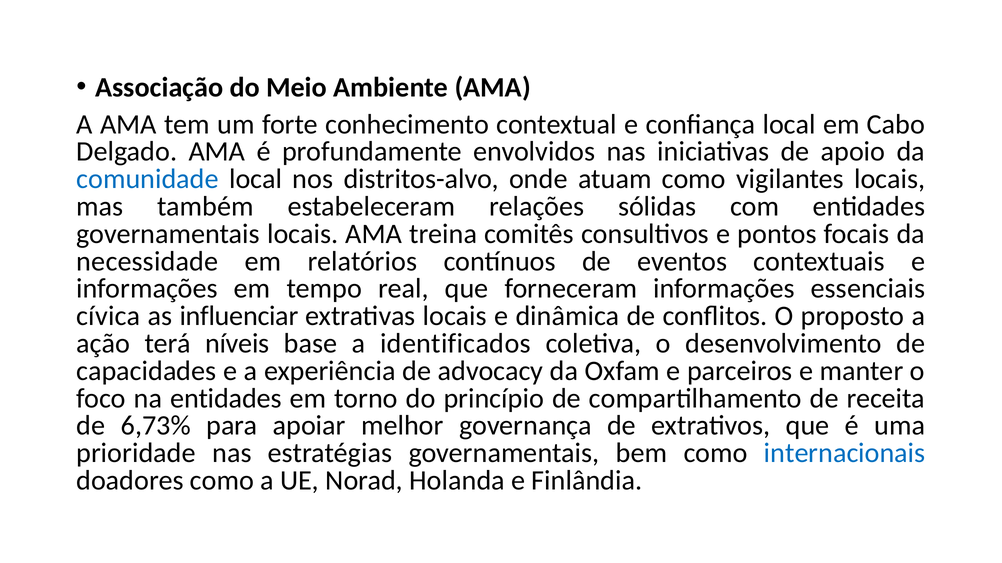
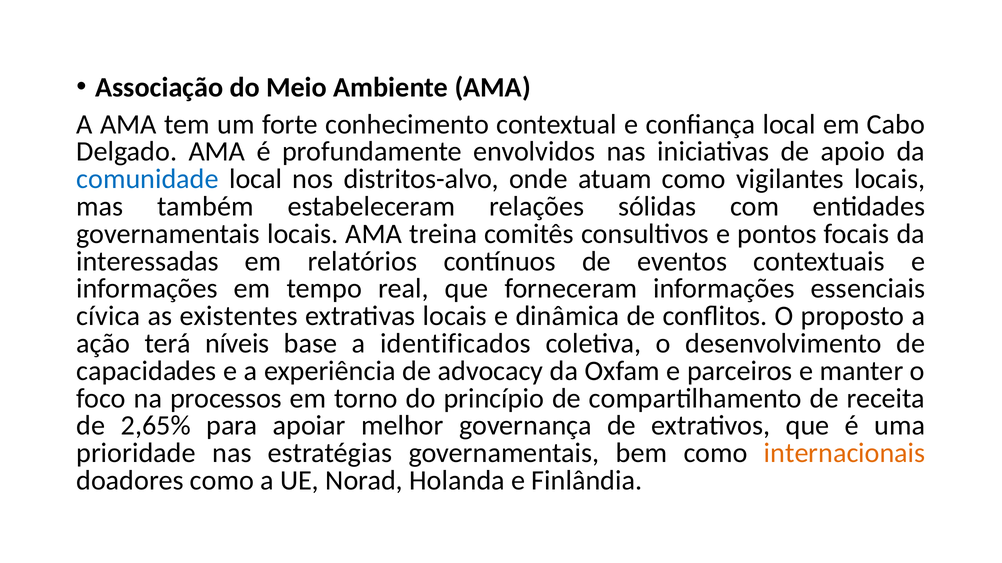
necessidade: necessidade -> interessadas (148, 262)
influenciar: influenciar -> existentes (239, 316)
na entidades: entidades -> processos (226, 399)
6,73%: 6,73% -> 2,65% (156, 426)
internacionais colour: blue -> orange (845, 454)
